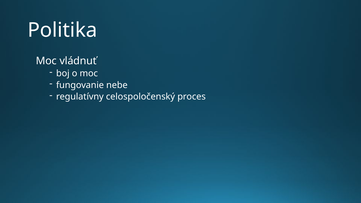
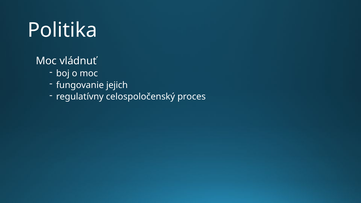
nebe: nebe -> jejich (117, 85)
